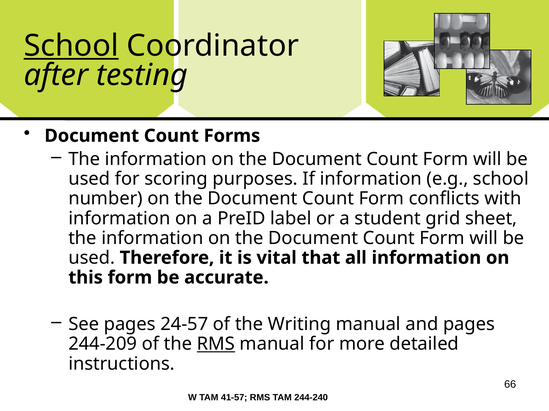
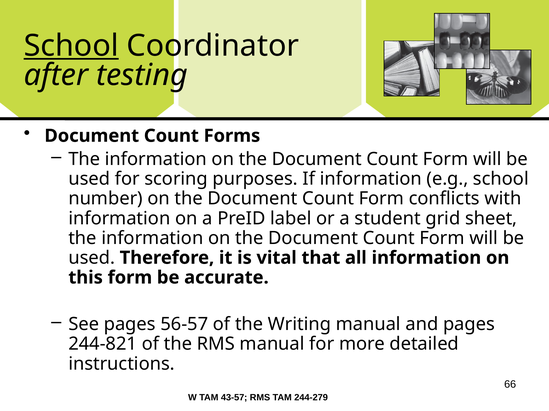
24-57: 24-57 -> 56-57 (184, 325)
244-209: 244-209 -> 244-821 (103, 345)
RMS underline: present -> none (216, 345)
41-57: 41-57 -> 43-57 (234, 398)
244-240: 244-240 -> 244-279 (311, 398)
